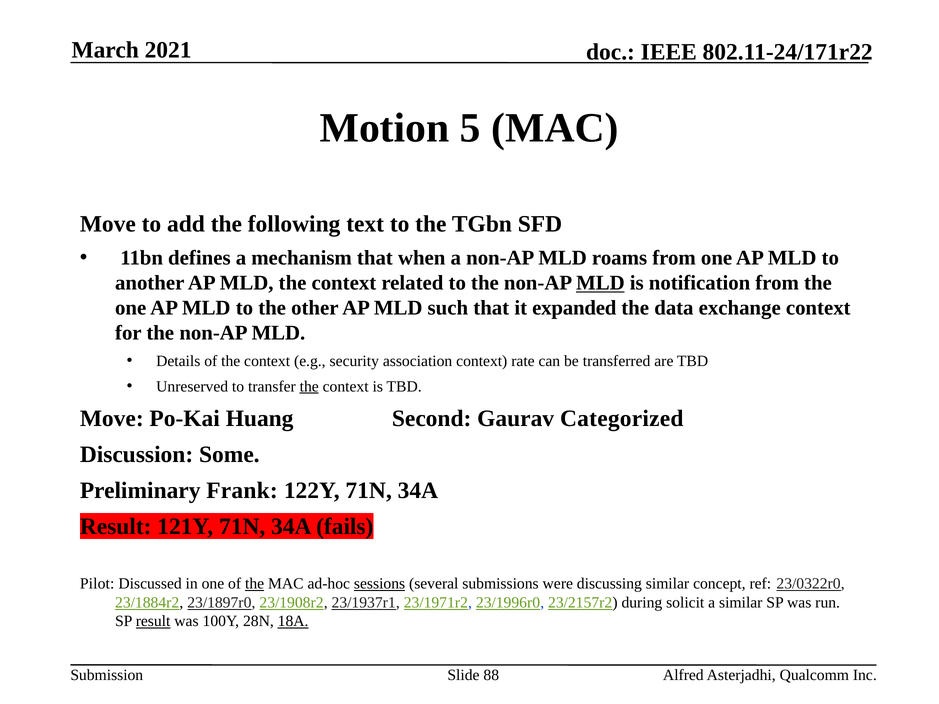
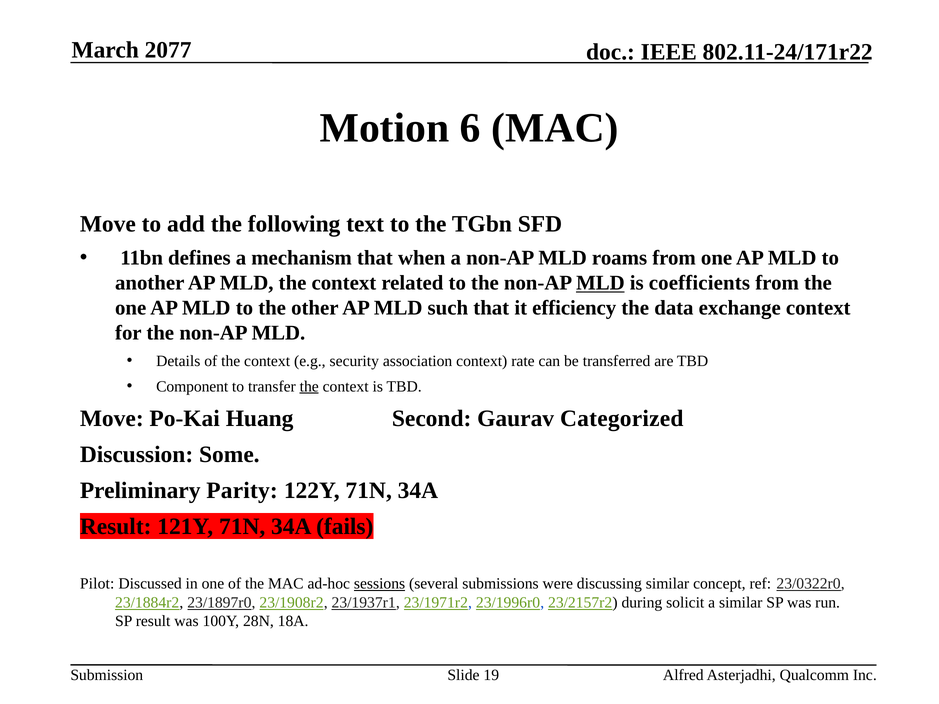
2021: 2021 -> 2077 (168, 50)
5: 5 -> 6 (470, 128)
notification: notification -> coefficients (699, 283)
expanded: expanded -> efficiency (574, 308)
Unreserved: Unreserved -> Component (192, 387)
Frank: Frank -> Parity (242, 490)
the underline: present -> none (255, 584)
result underline: present -> none (153, 621)
18A underline: present -> none (293, 621)
88: 88 -> 19 (491, 675)
